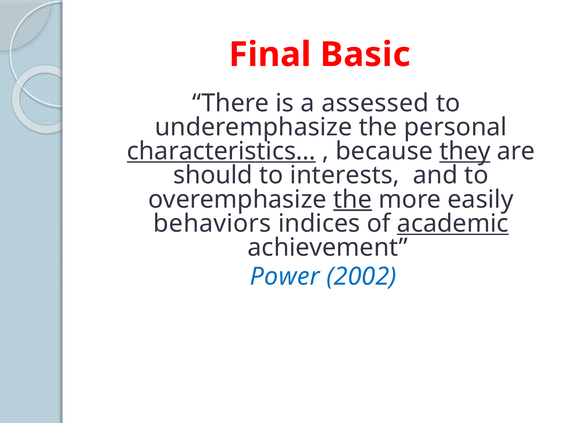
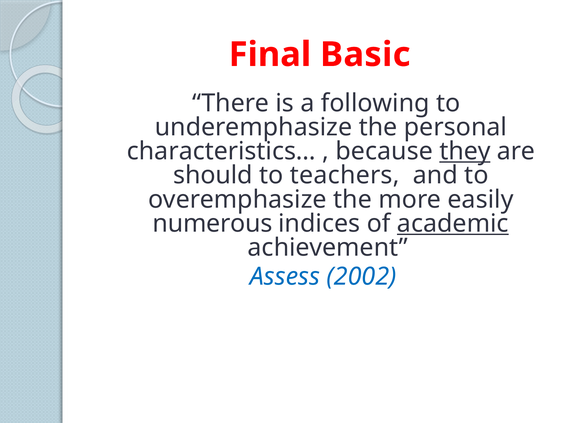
assessed: assessed -> following (375, 103)
characteristics… underline: present -> none (221, 151)
interests: interests -> teachers (345, 175)
the underline: present -> none (353, 199)
behaviors: behaviors -> numerous (212, 224)
Power: Power -> Assess (285, 276)
